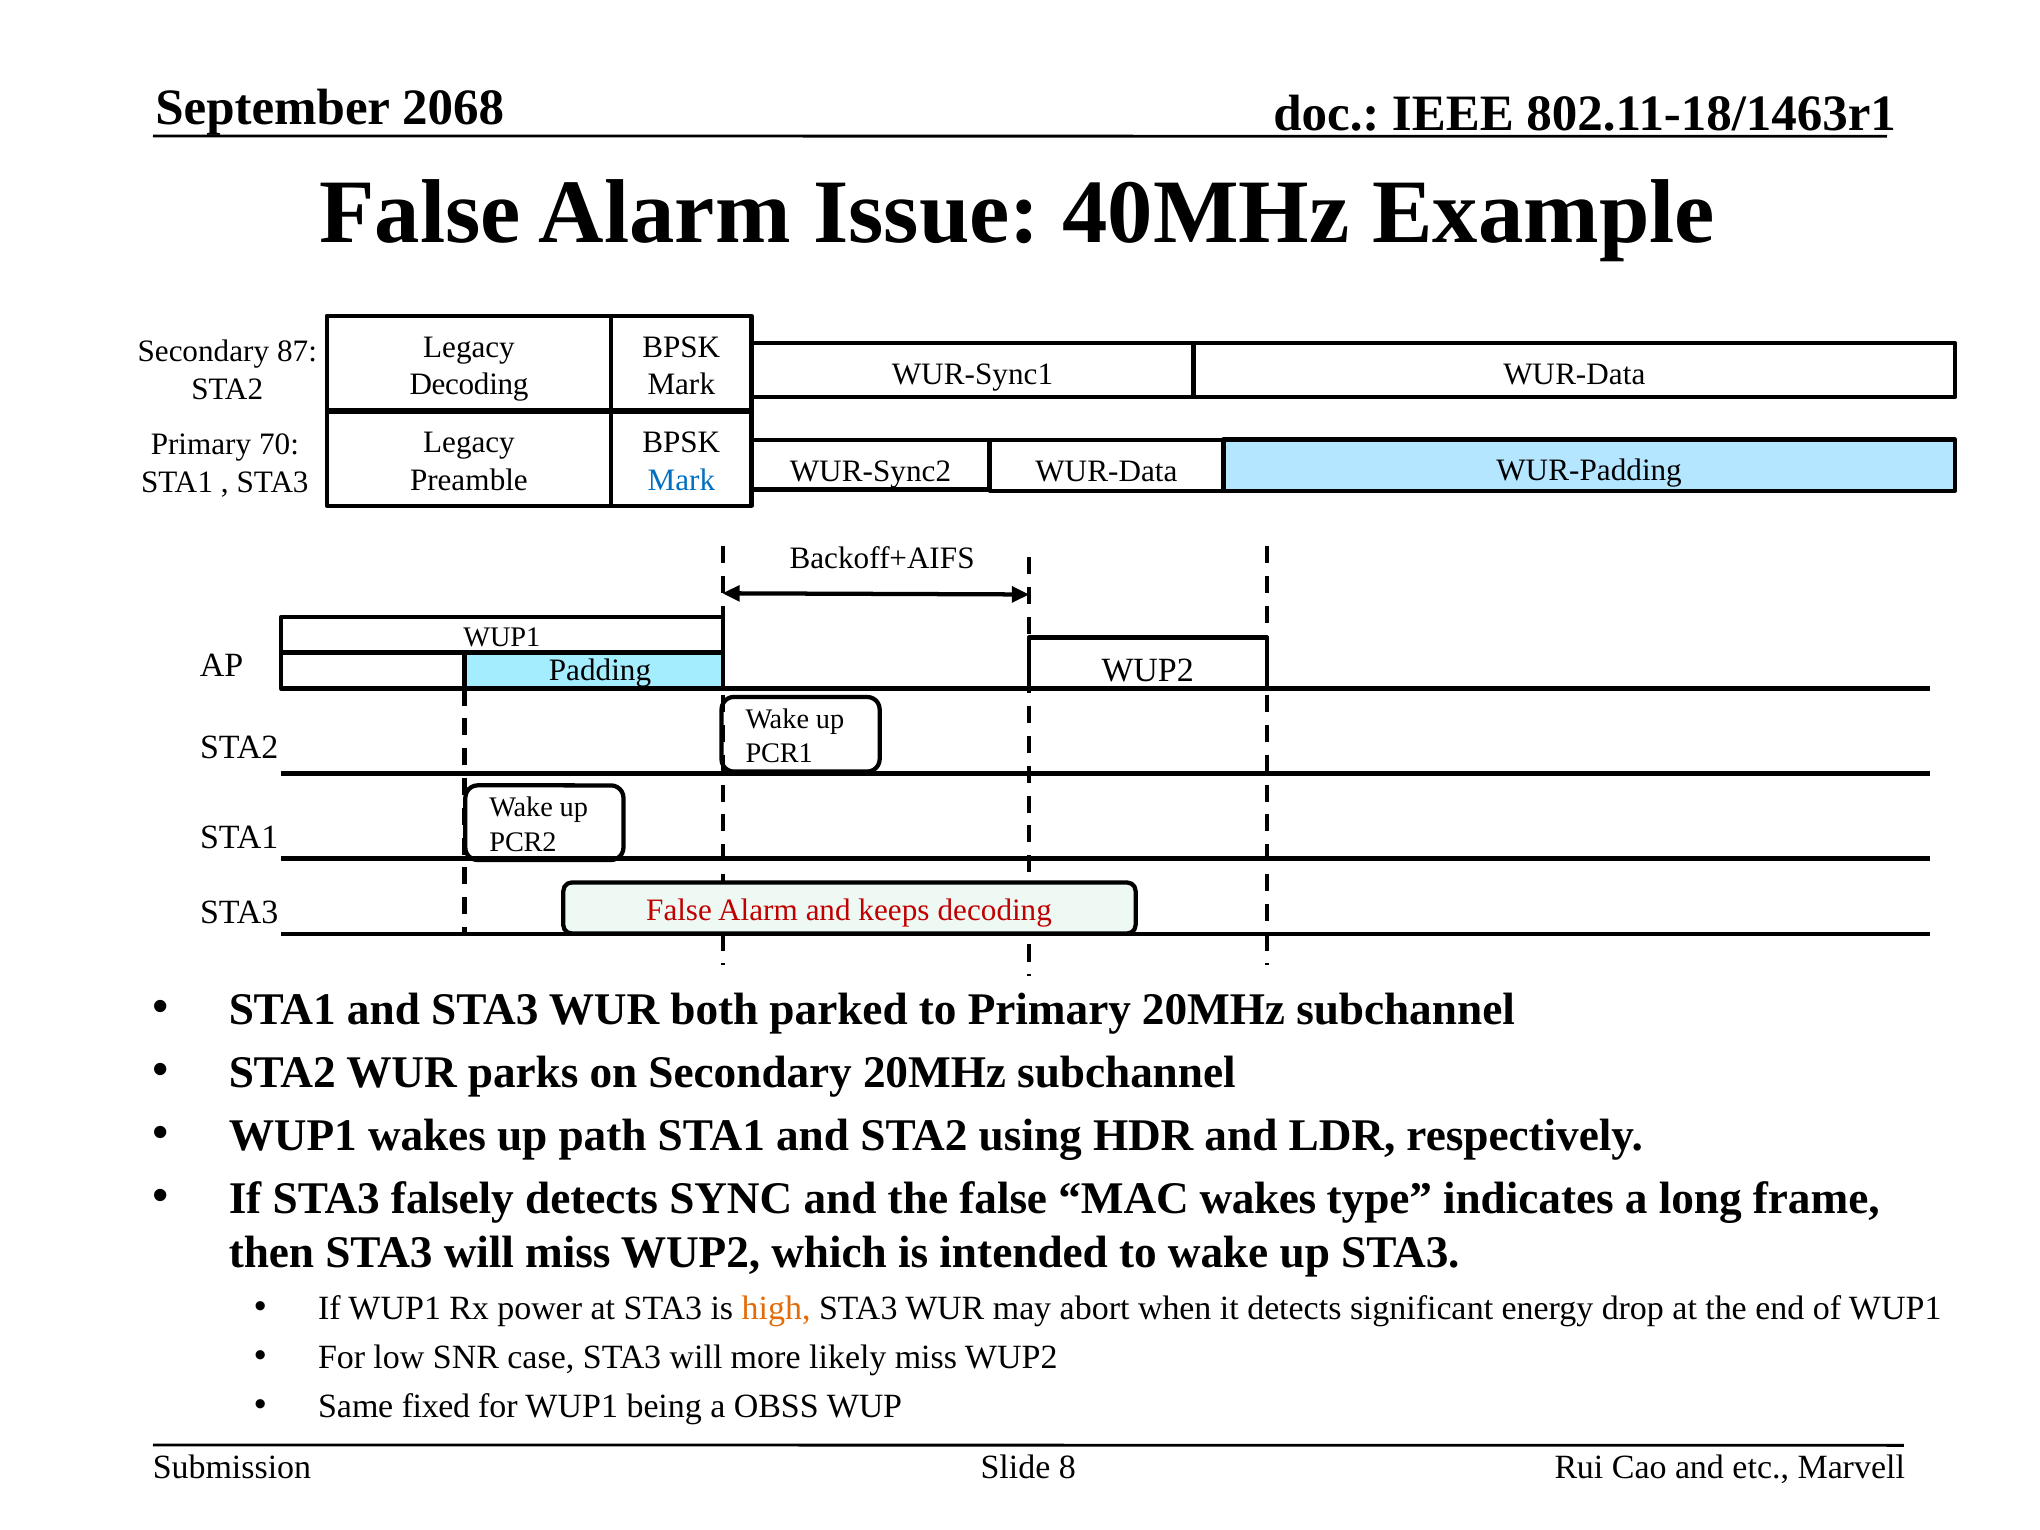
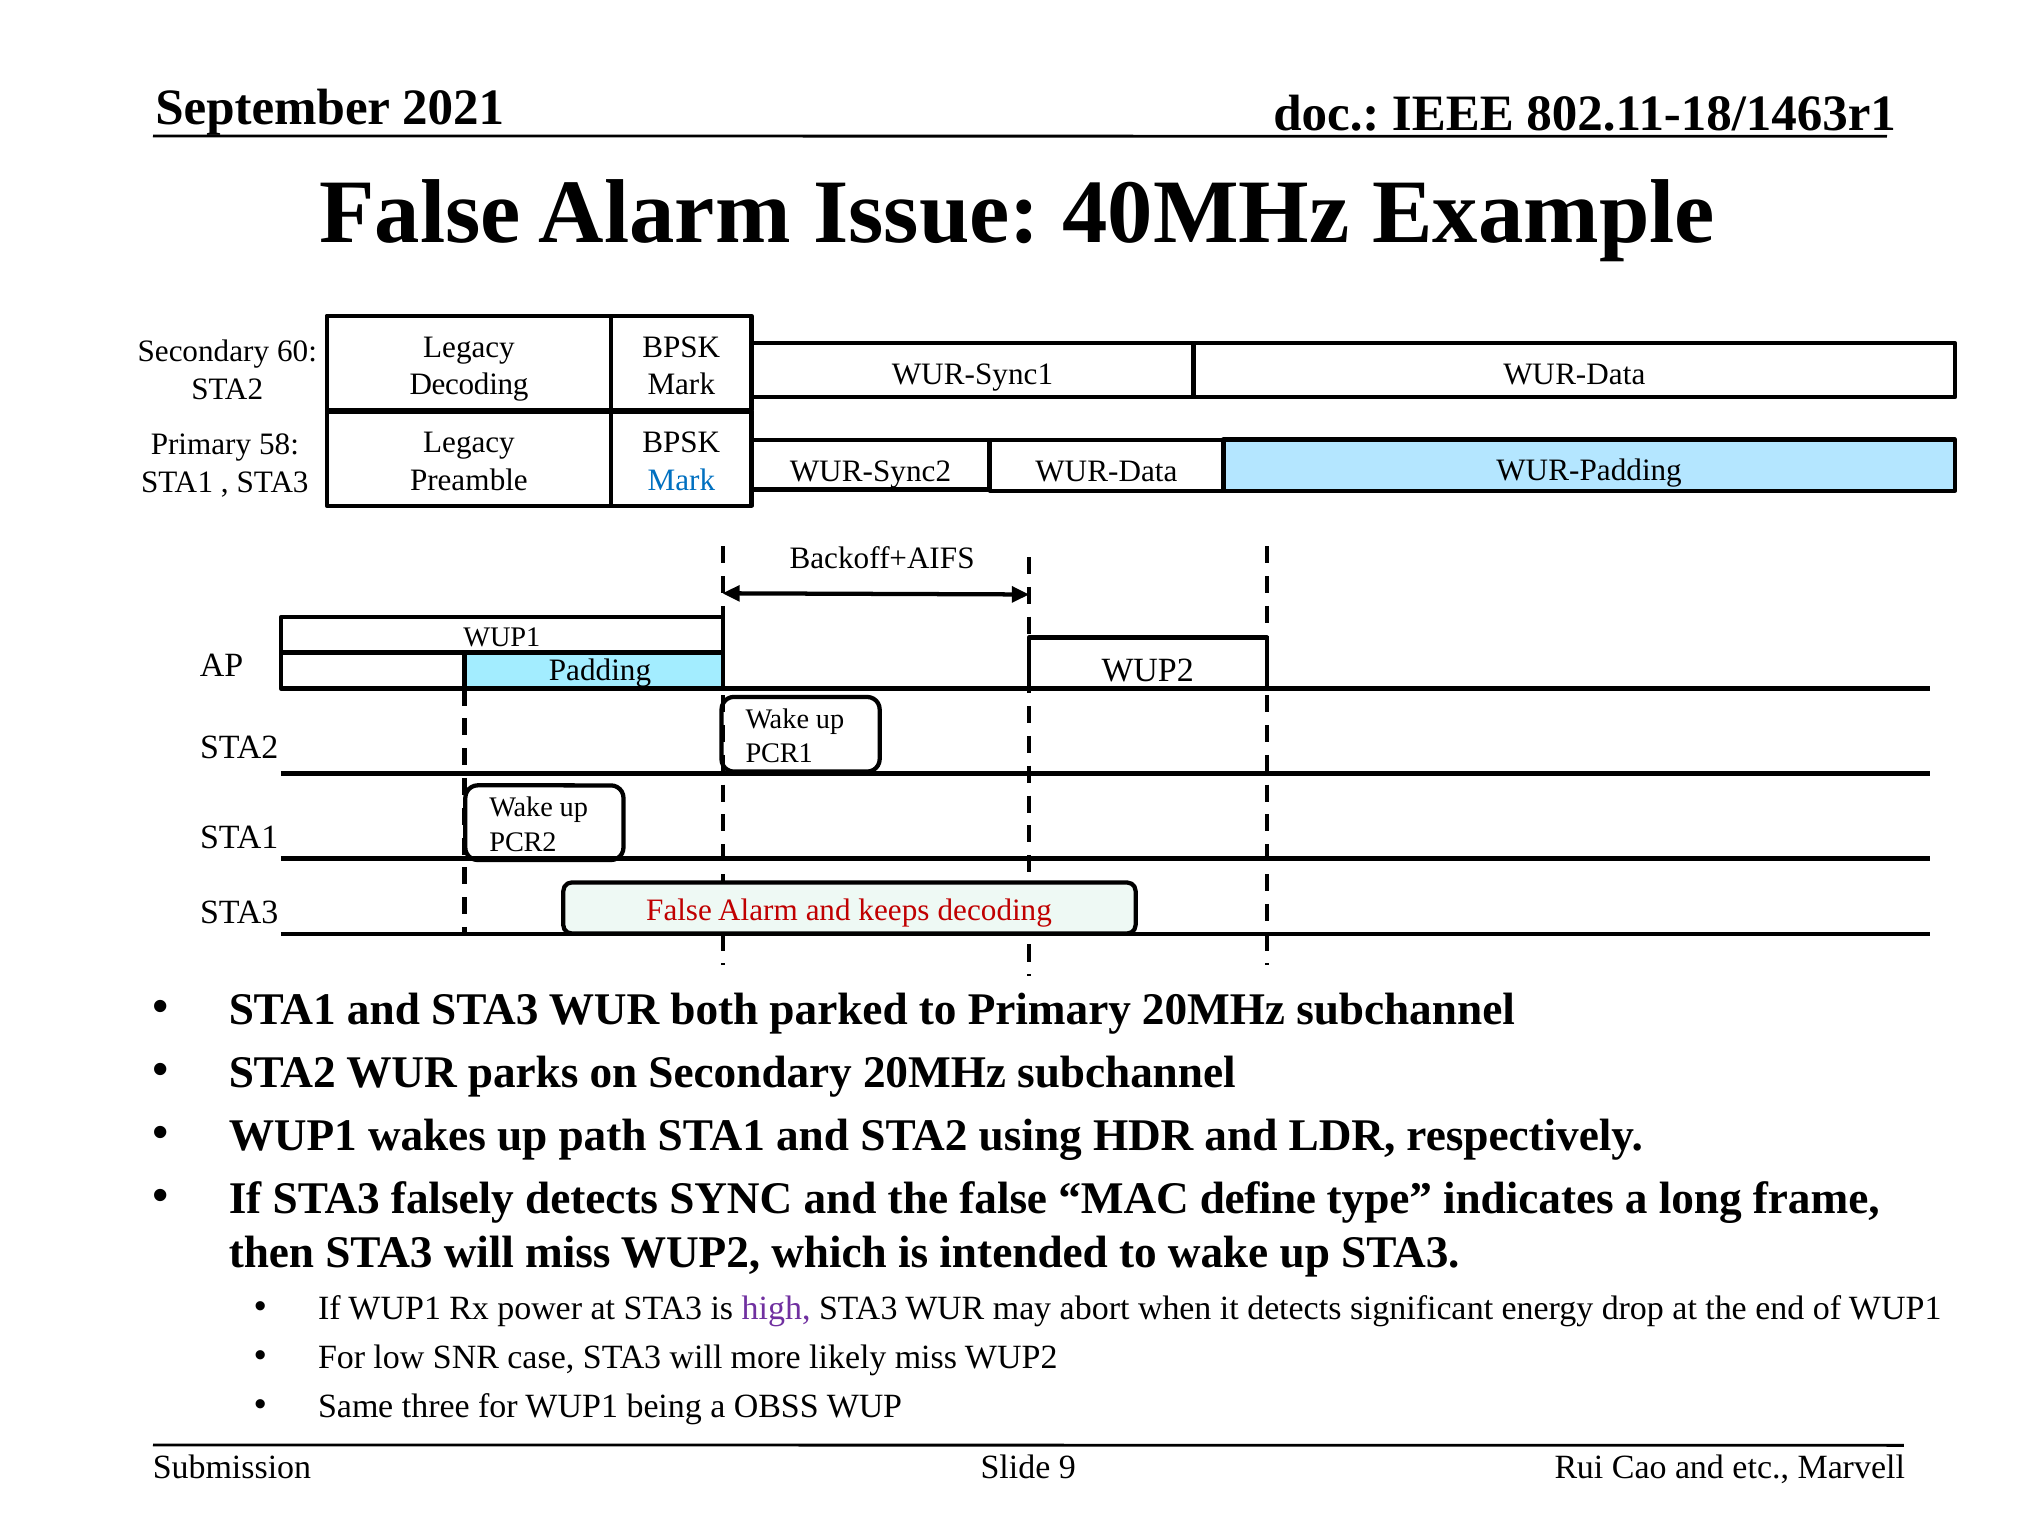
2068: 2068 -> 2021 (453, 108)
87: 87 -> 60 (297, 351)
70: 70 -> 58 (279, 445)
MAC wakes: wakes -> define (1258, 1198)
high colour: orange -> purple (776, 1308)
fixed: fixed -> three (436, 1407)
8: 8 -> 9 (1067, 1467)
